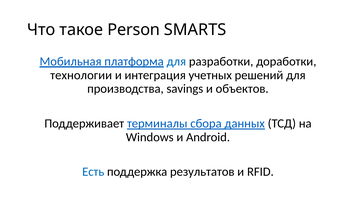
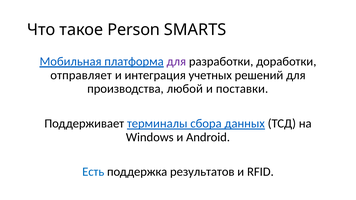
для colour: blue -> purple (176, 62)
технологии: технологии -> отправляет (81, 75)
savings: savings -> любой (185, 89)
объектов: объектов -> поставки (242, 89)
